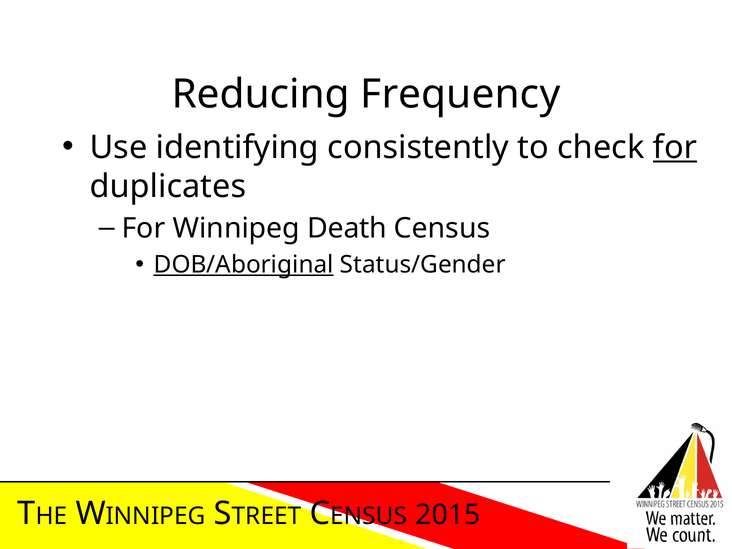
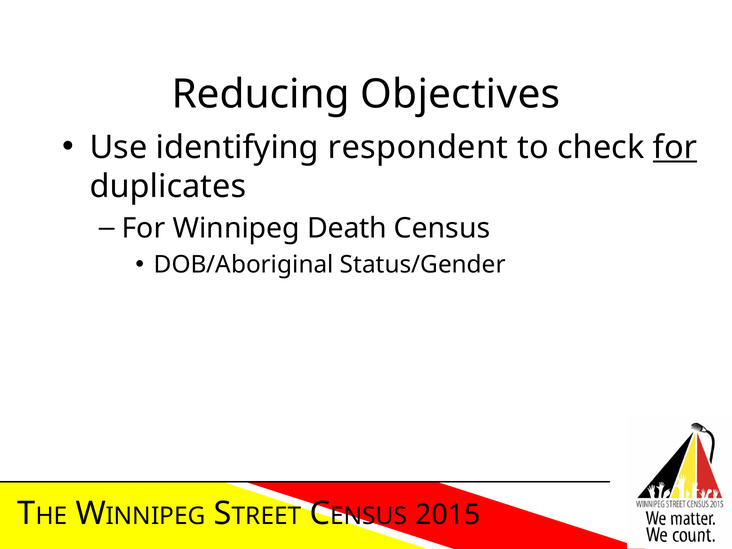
Frequency: Frequency -> Objectives (460, 94)
consistently: consistently -> respondent (418, 147)
DOB/Aboriginal underline: present -> none (244, 265)
